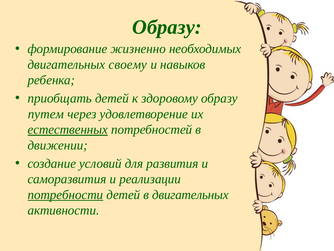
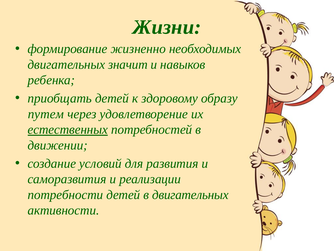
Образу: Образу -> Жизни (167, 27)
своему: своему -> значит (128, 64)
потребности underline: present -> none (65, 194)
